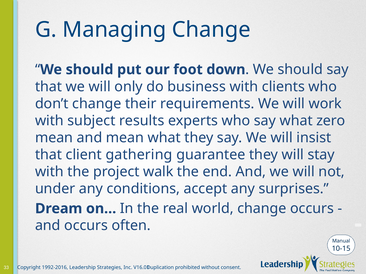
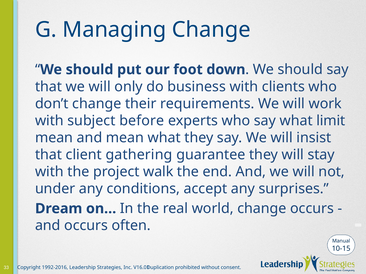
results: results -> before (142, 121)
zero: zero -> limit (331, 121)
